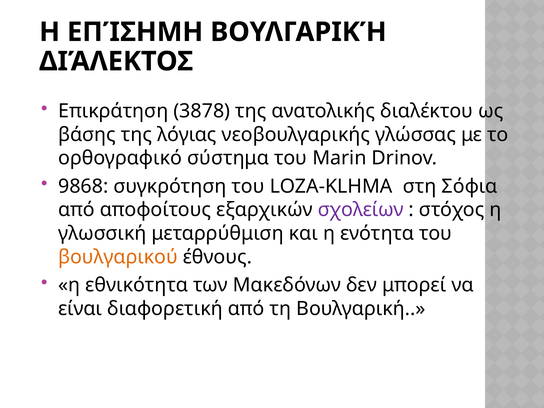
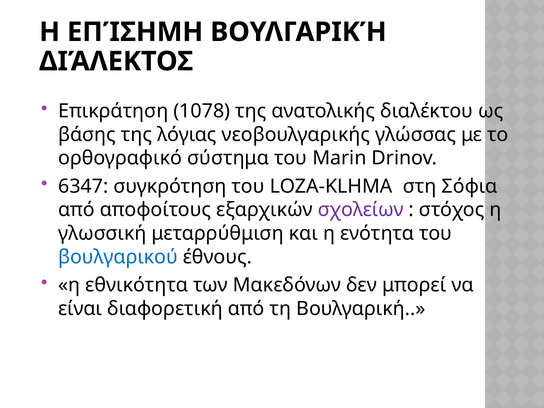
3878: 3878 -> 1078 (202, 111)
9868: 9868 -> 6347 (83, 186)
βουλγαρικού colour: orange -> blue (118, 257)
